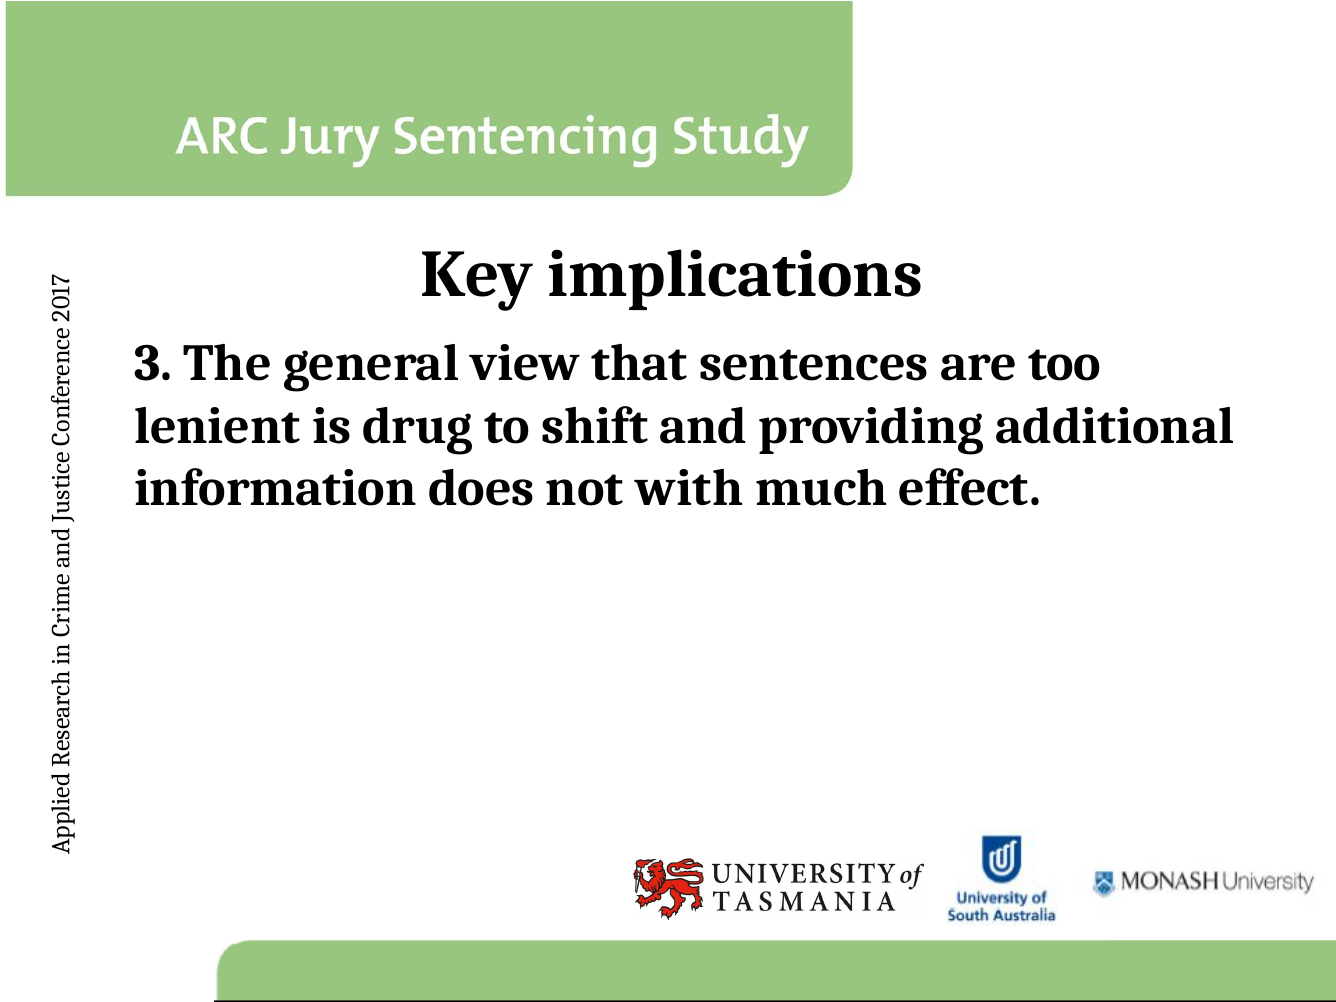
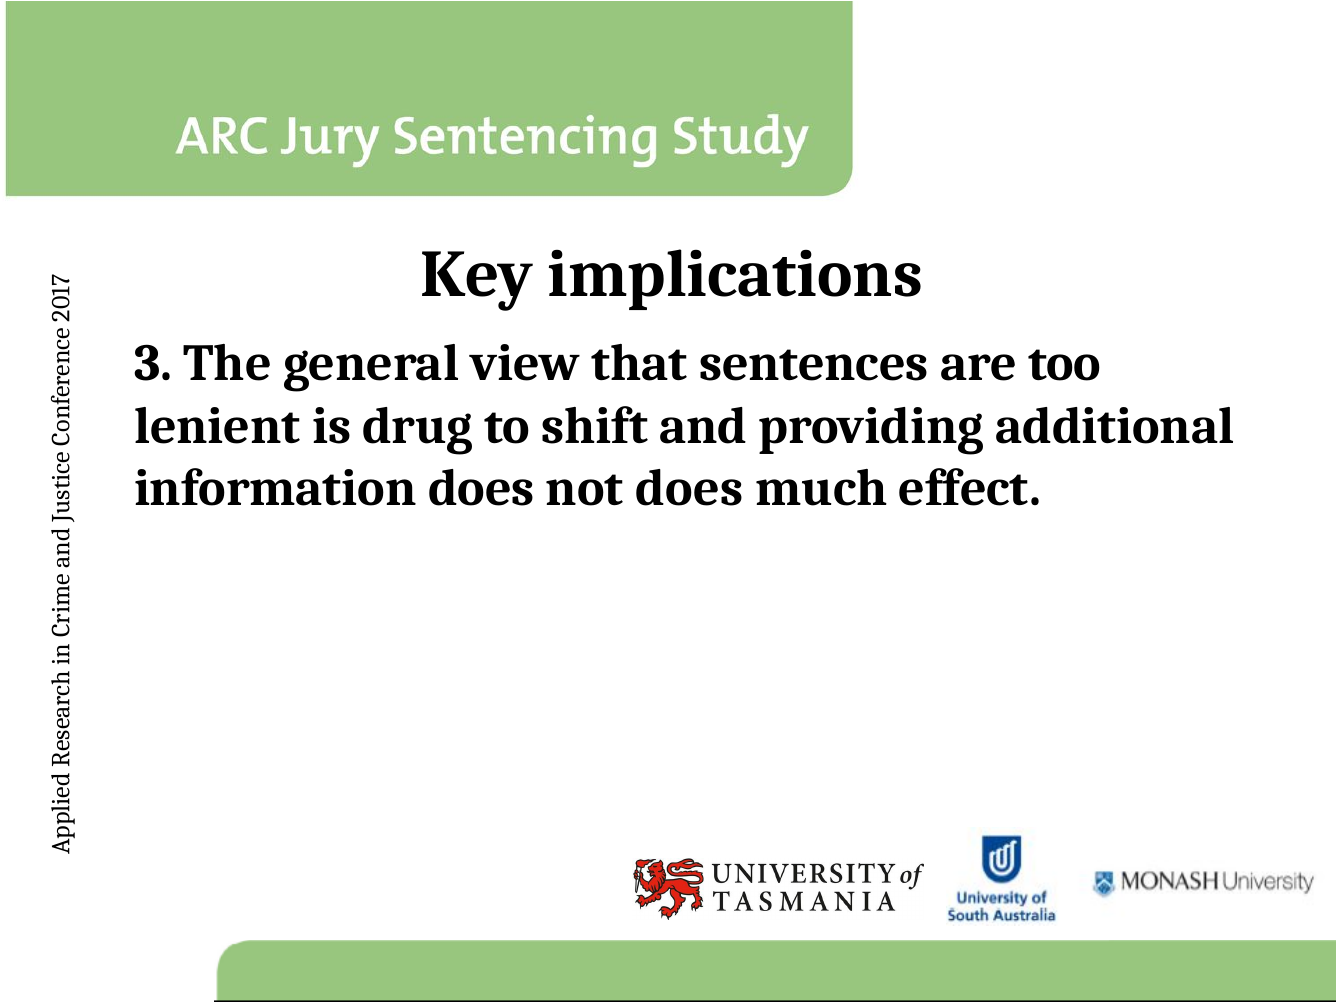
not with: with -> does (689, 488)
